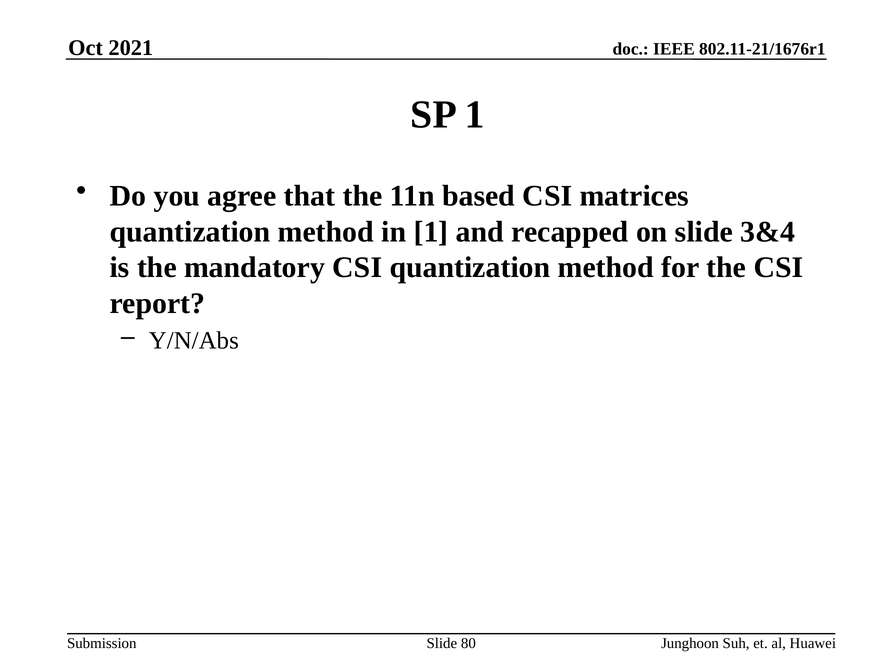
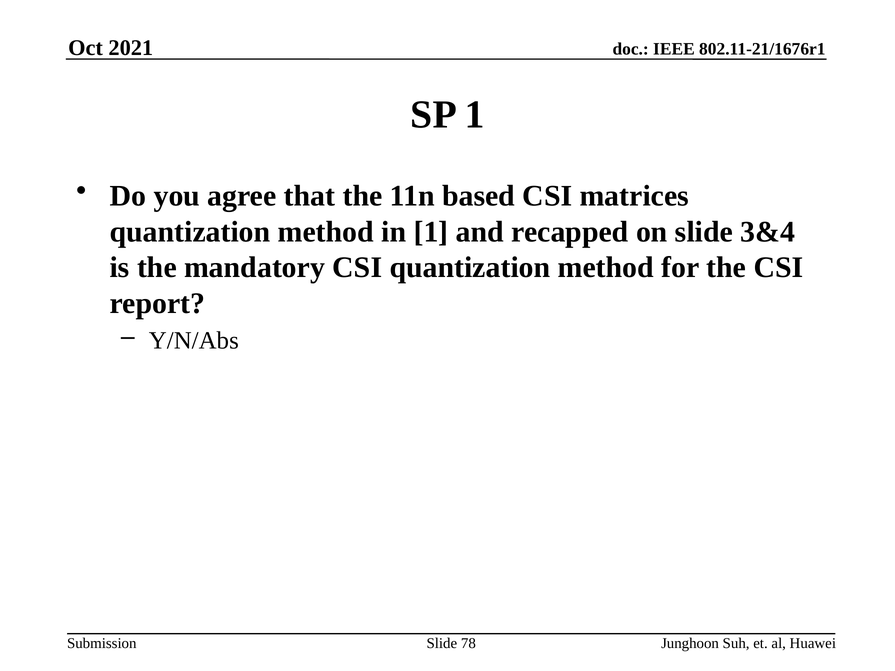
80: 80 -> 78 (468, 644)
